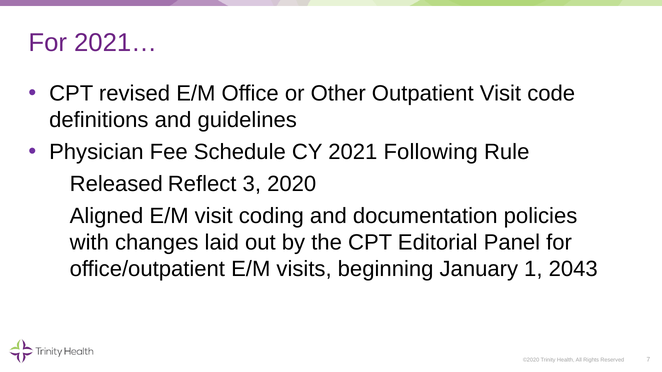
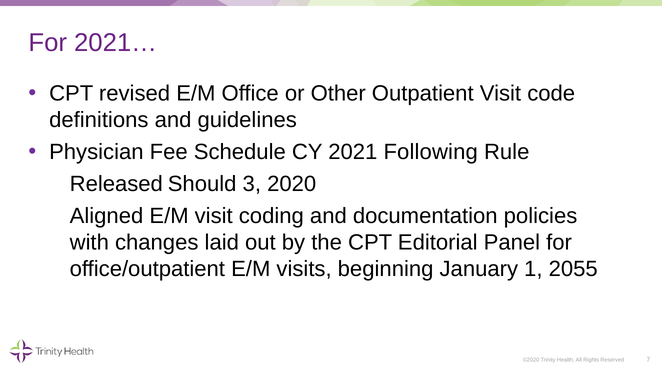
Reflect: Reflect -> Should (202, 184)
2043: 2043 -> 2055 (573, 269)
